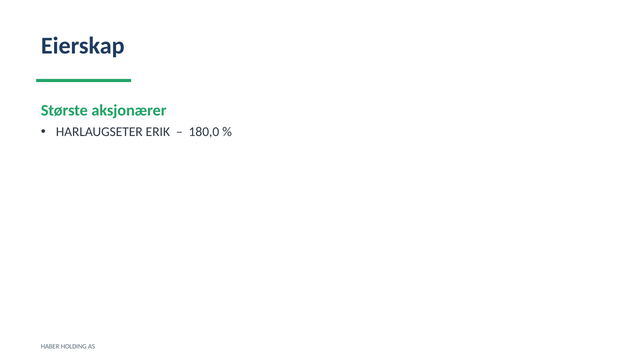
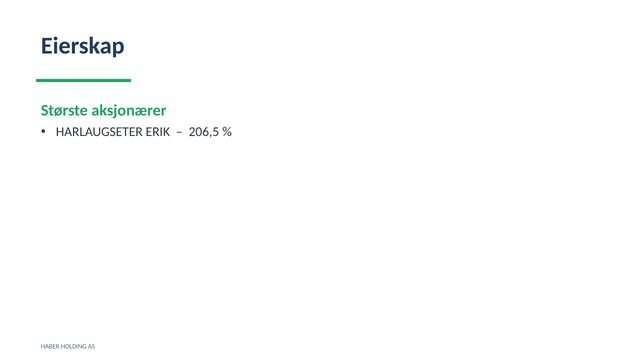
180,0: 180,0 -> 206,5 (204, 132)
